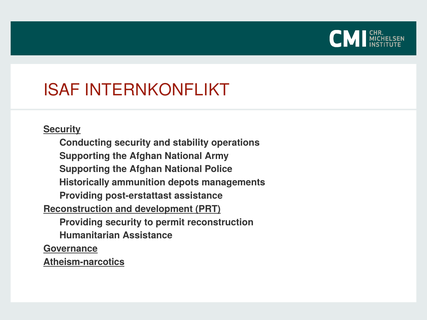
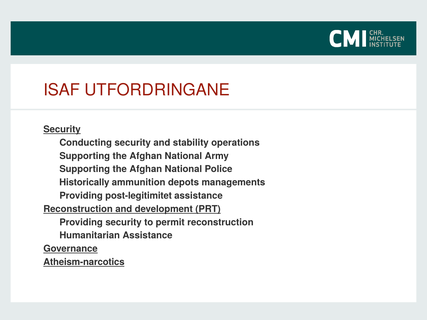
INTERNKONFLIKT: INTERNKONFLIKT -> UTFORDRINGANE (157, 90)
post-erstattast: post-erstattast -> post-legitimitet (139, 196)
